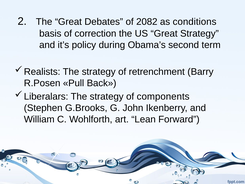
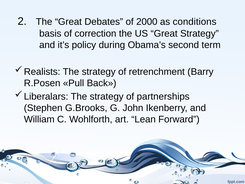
2082: 2082 -> 2000 (147, 22)
components: components -> partnerships (163, 96)
